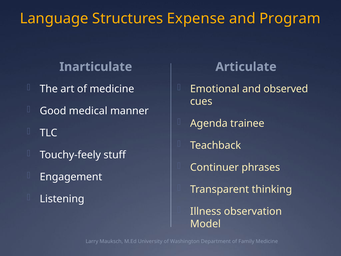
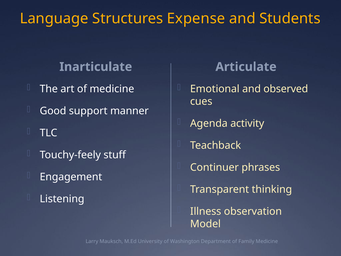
Program: Program -> Students (290, 19)
medical: medical -> support (88, 111)
trainee: trainee -> activity (247, 123)
